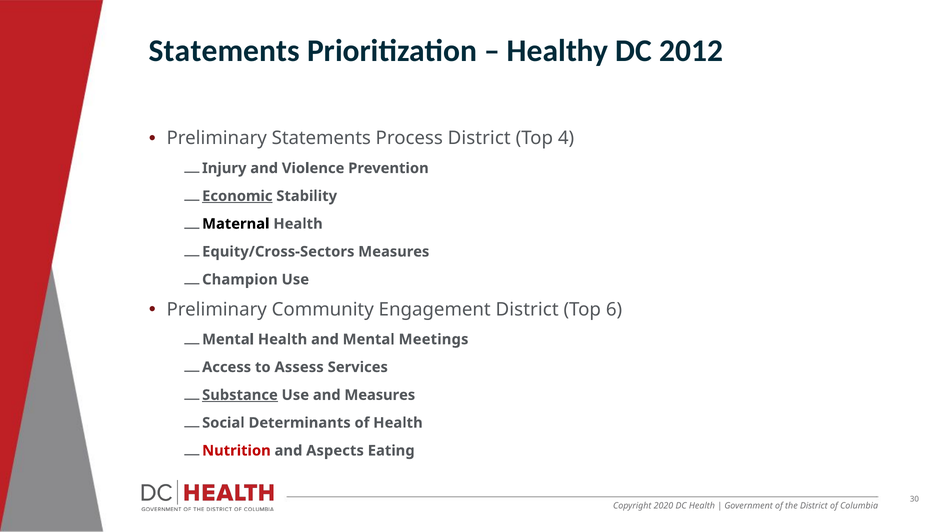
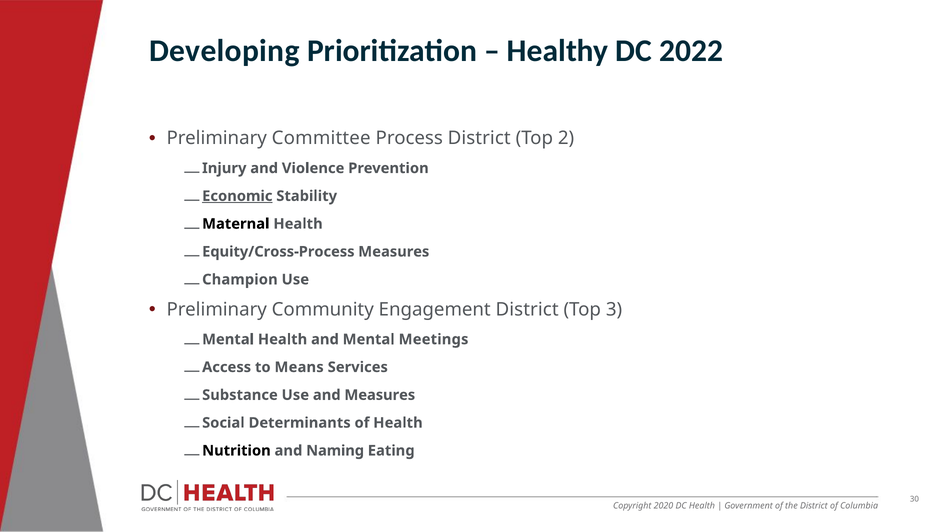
Statements: Statements -> Developing (224, 51)
2012: 2012 -> 2022 (691, 51)
Preliminary Statements: Statements -> Committee (321, 138)
4: 4 -> 2 (566, 138)
Equity/Cross-Sectors: Equity/Cross-Sectors -> Equity/Cross-Process (278, 252)
6: 6 -> 3 (614, 309)
Assess: Assess -> Means (299, 367)
Substance underline: present -> none (240, 395)
Nutrition colour: red -> black (236, 451)
Aspects: Aspects -> Naming (335, 451)
